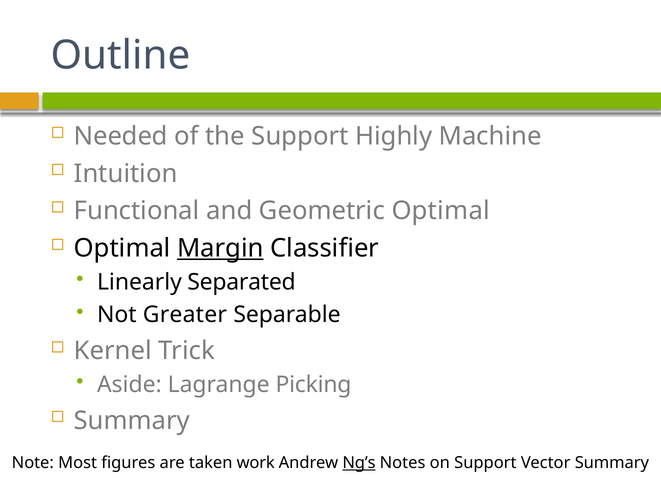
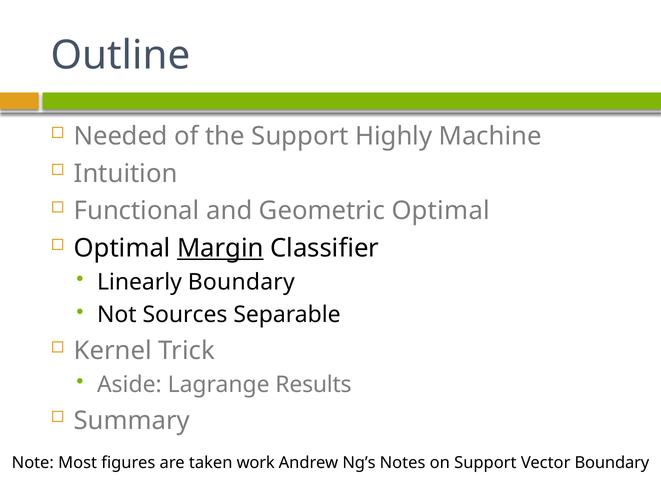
Linearly Separated: Separated -> Boundary (241, 282)
Greater: Greater -> Sources (185, 315)
Picking: Picking -> Results (313, 385)
Ng’s underline: present -> none (359, 463)
Vector Summary: Summary -> Boundary (612, 463)
